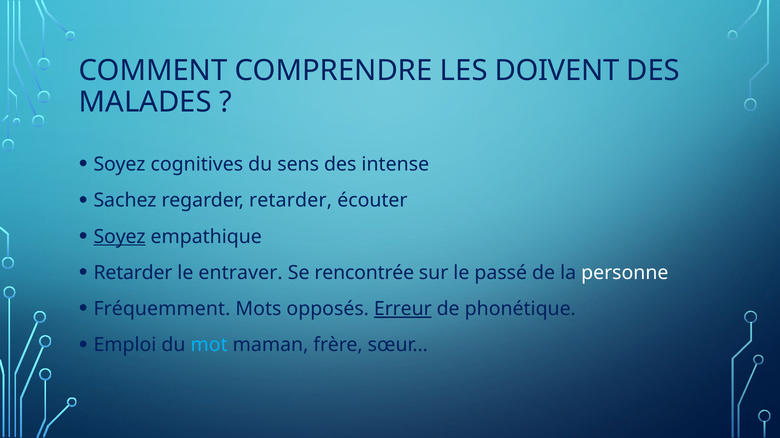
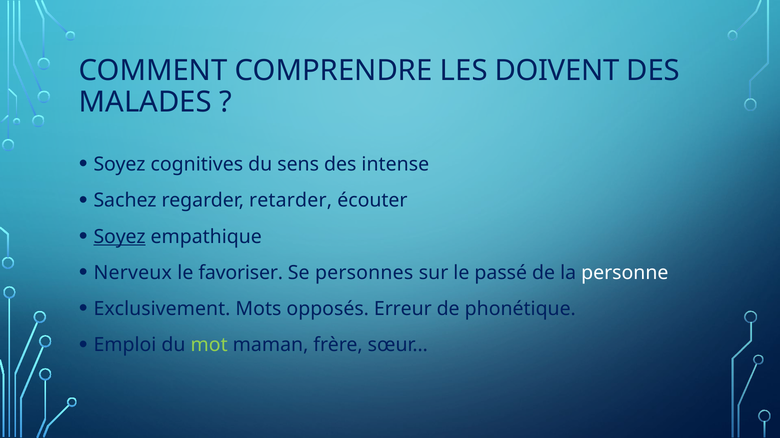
Retarder: Retarder -> Nerveux (133, 273)
entraver: entraver -> favoriser (241, 273)
rencontrée: rencontrée -> personnes (364, 273)
Fréquemment: Fréquemment -> Exclusivement (162, 309)
Erreur underline: present -> none (403, 309)
mot colour: light blue -> light green (209, 346)
